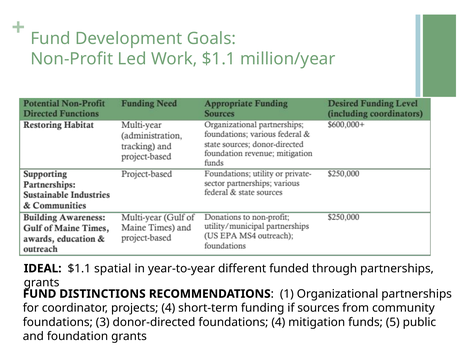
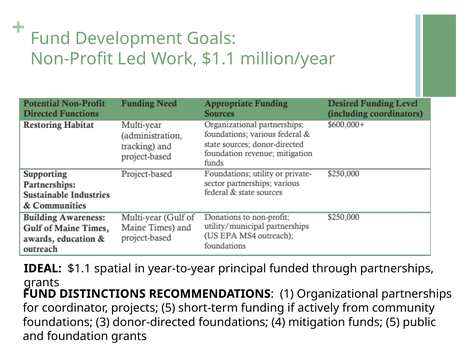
different: different -> principal (242, 269)
projects 4: 4 -> 5 (168, 308)
sources: sources -> actively (318, 308)
